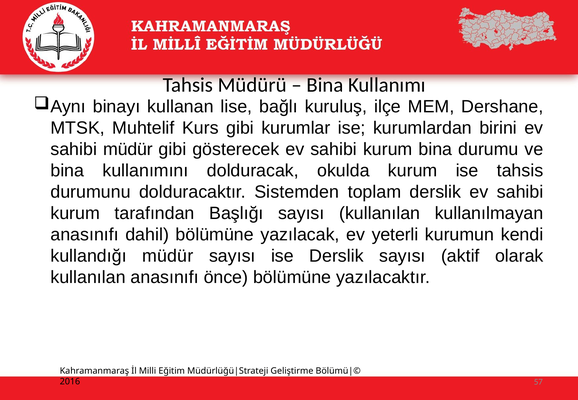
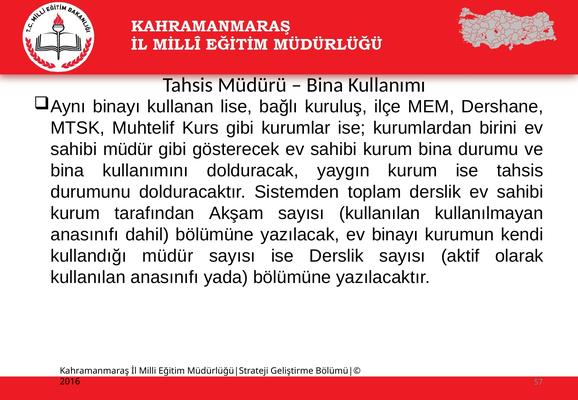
okulda: okulda -> yaygın (343, 171)
Başlığı: Başlığı -> Akşam (236, 213)
ev yeterli: yeterli -> binayı (395, 235)
önce: önce -> yada (226, 277)
